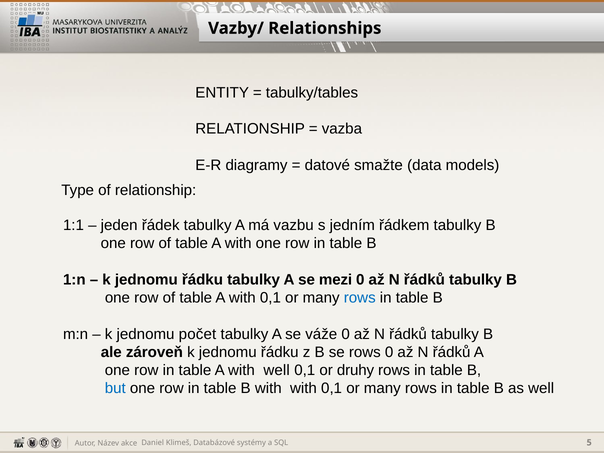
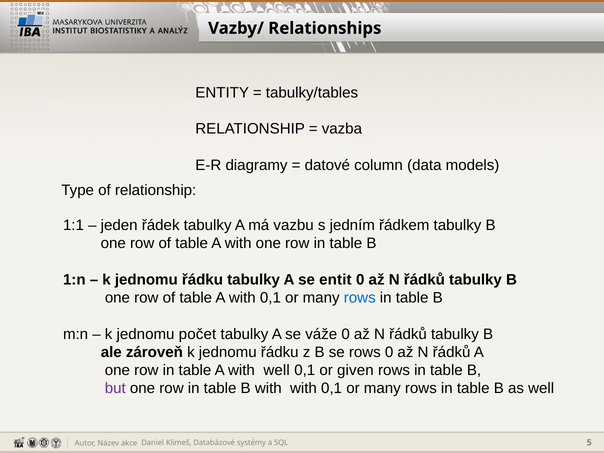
smažte: smažte -> column (378, 165)
mezi: mezi -> entit (335, 280)
druhy: druhy -> given (355, 370)
but colour: blue -> purple (115, 388)
